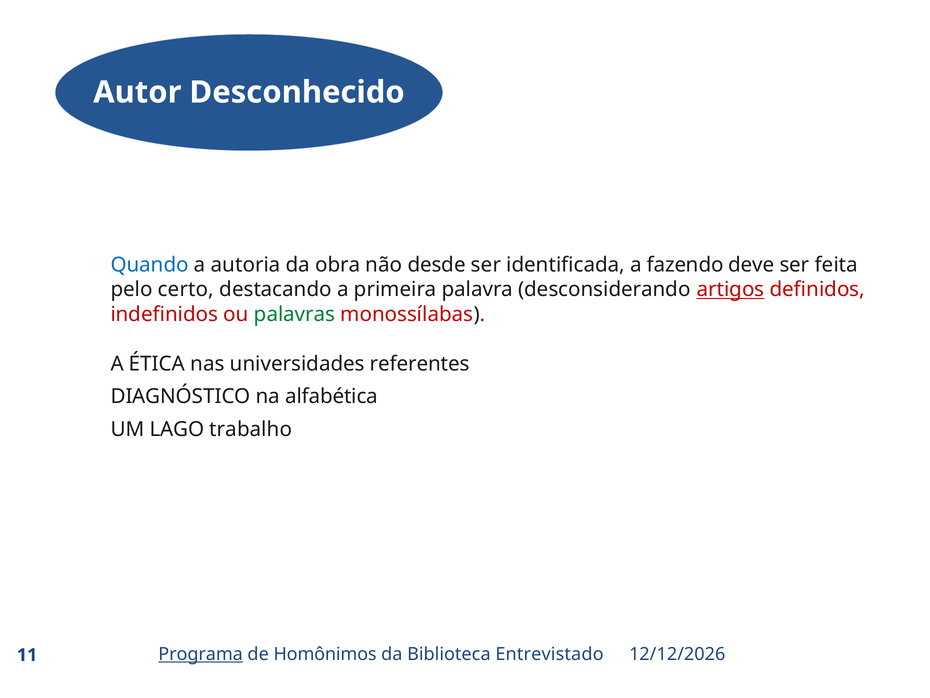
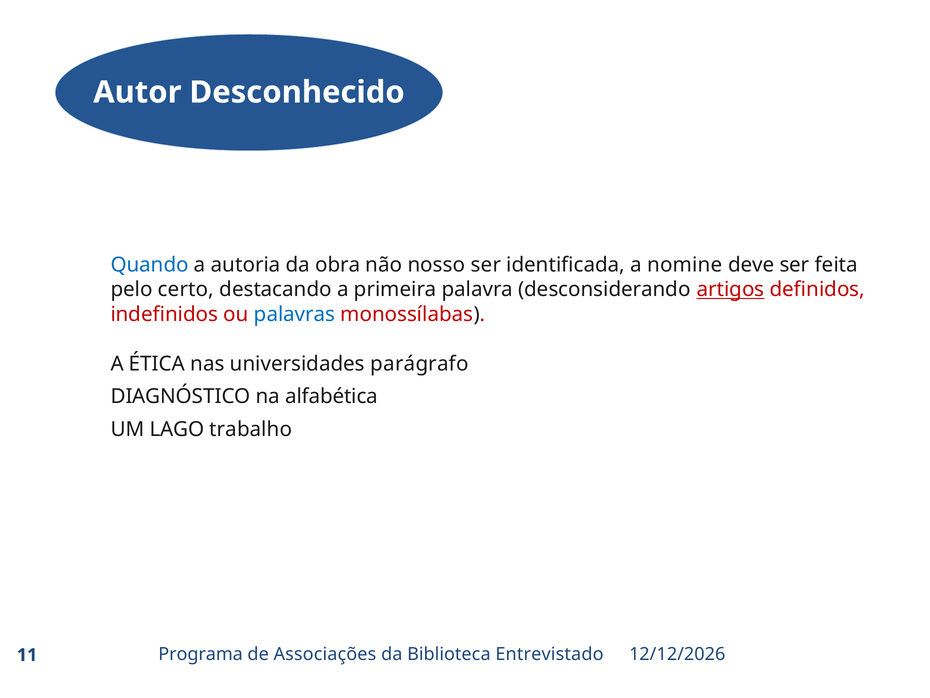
desde: desde -> nosso (437, 265)
fazendo: fazendo -> nomine (685, 265)
palavras colour: green -> blue (295, 314)
referentes: referentes -> parágrafo (420, 364)
Programa underline: present -> none (201, 654)
Homônimos: Homônimos -> Associações (325, 654)
